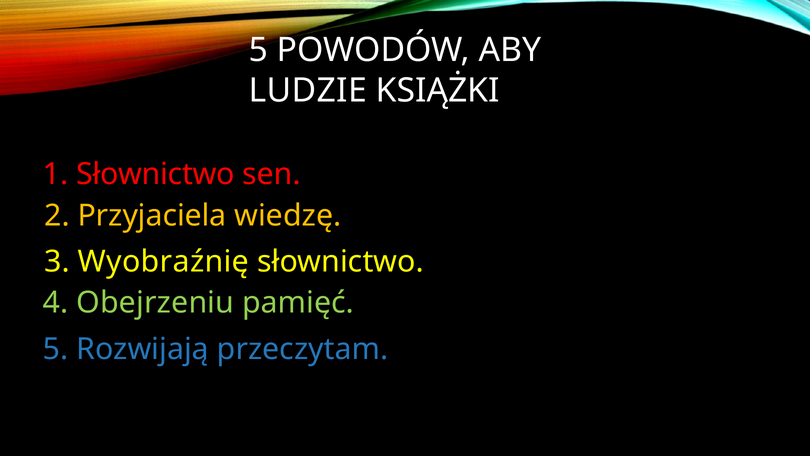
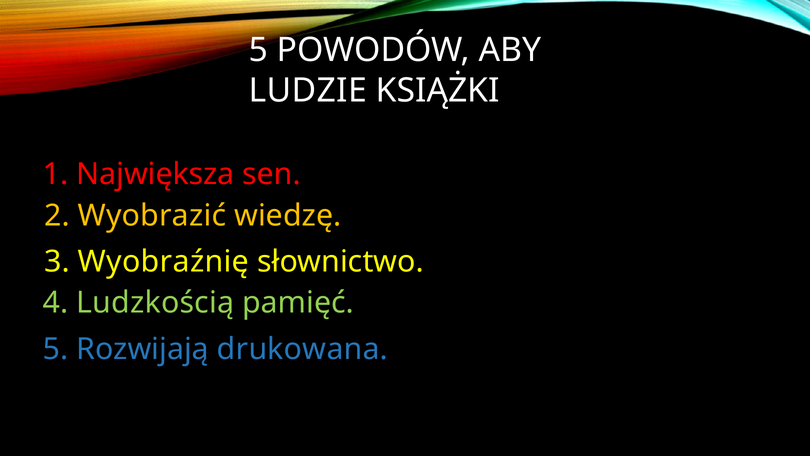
1 Słownictwo: Słownictwo -> Największa (155, 174)
Przyjaciela: Przyjaciela -> Wyobrazić (152, 216)
Obejrzeniu: Obejrzeniu -> Ludzkością (155, 302)
przeczytam: przeczytam -> drukowana (303, 349)
